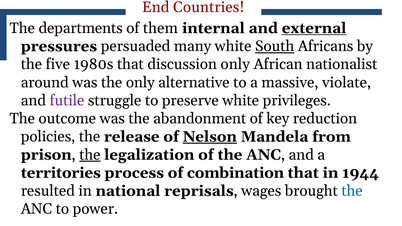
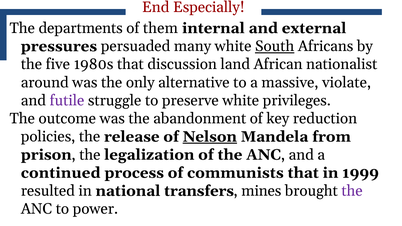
Countries: Countries -> Especially (209, 7)
external underline: present -> none (314, 28)
discussion only: only -> land (235, 64)
the underline: present -> none (90, 155)
territories: territories -> continued (61, 173)
combination: combination -> communists (235, 173)
1944: 1944 -> 1999 (361, 173)
reprisals: reprisals -> transfers (199, 191)
wages: wages -> mines (261, 191)
the colour: blue -> purple (352, 191)
